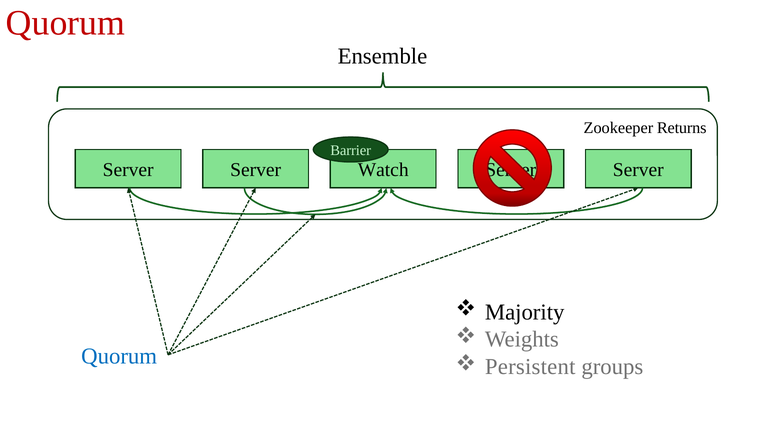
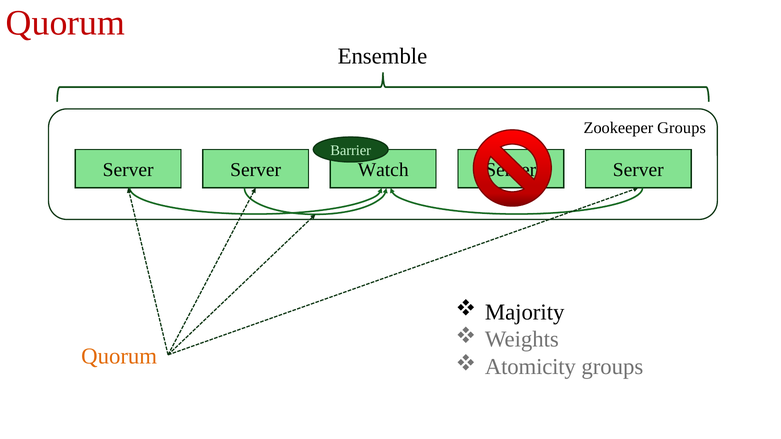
Zookeeper Returns: Returns -> Groups (682, 128)
Quorum colour: blue -> orange (119, 357)
Persistent: Persistent -> Atomicity (530, 367)
